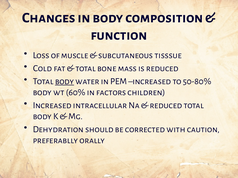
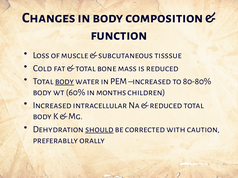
50-80%: 50-80% -> 80-80% (197, 81)
factors: factors -> months (111, 92)
should underline: none -> present (99, 130)
